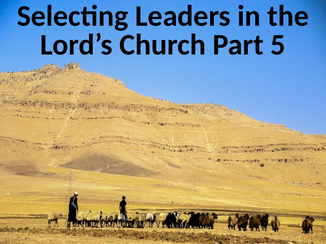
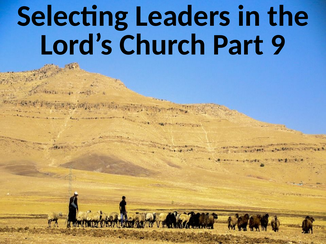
5: 5 -> 9 (278, 45)
